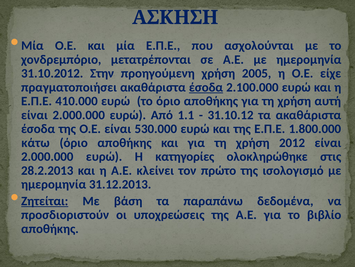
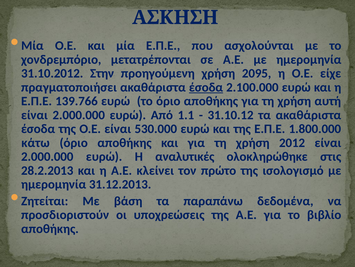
2005: 2005 -> 2095 (257, 73)
410.000: 410.000 -> 139.766 (77, 101)
κατηγορίες: κατηγορίες -> αναλυτικές (185, 156)
Ζητείται underline: present -> none (45, 200)
